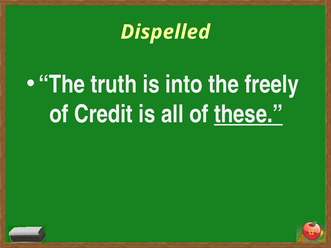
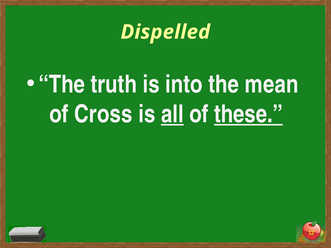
freely: freely -> mean (272, 84)
Credit: Credit -> Cross (103, 114)
all underline: none -> present (172, 114)
